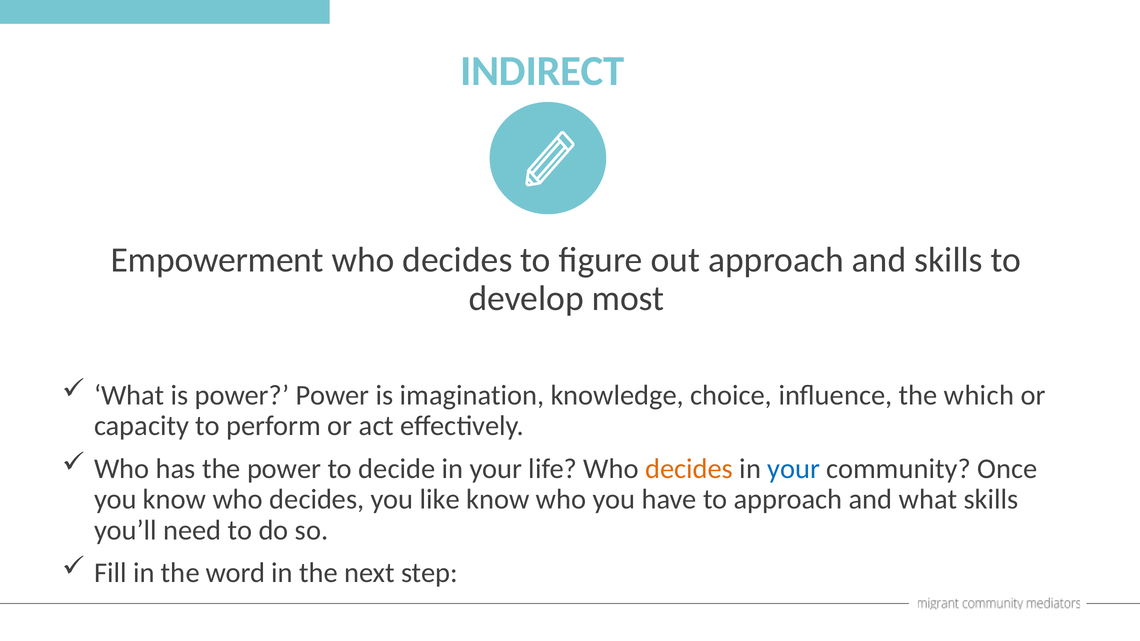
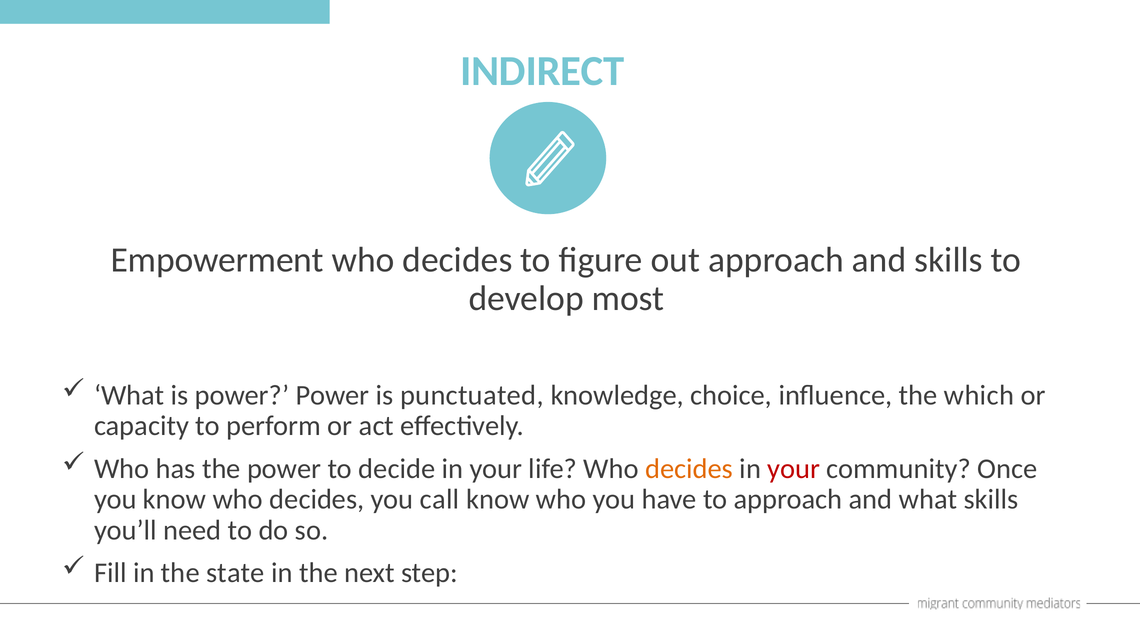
imagination: imagination -> punctuated (472, 395)
your colour: blue -> red (794, 469)
like: like -> call (440, 500)
word: word -> state (235, 573)
